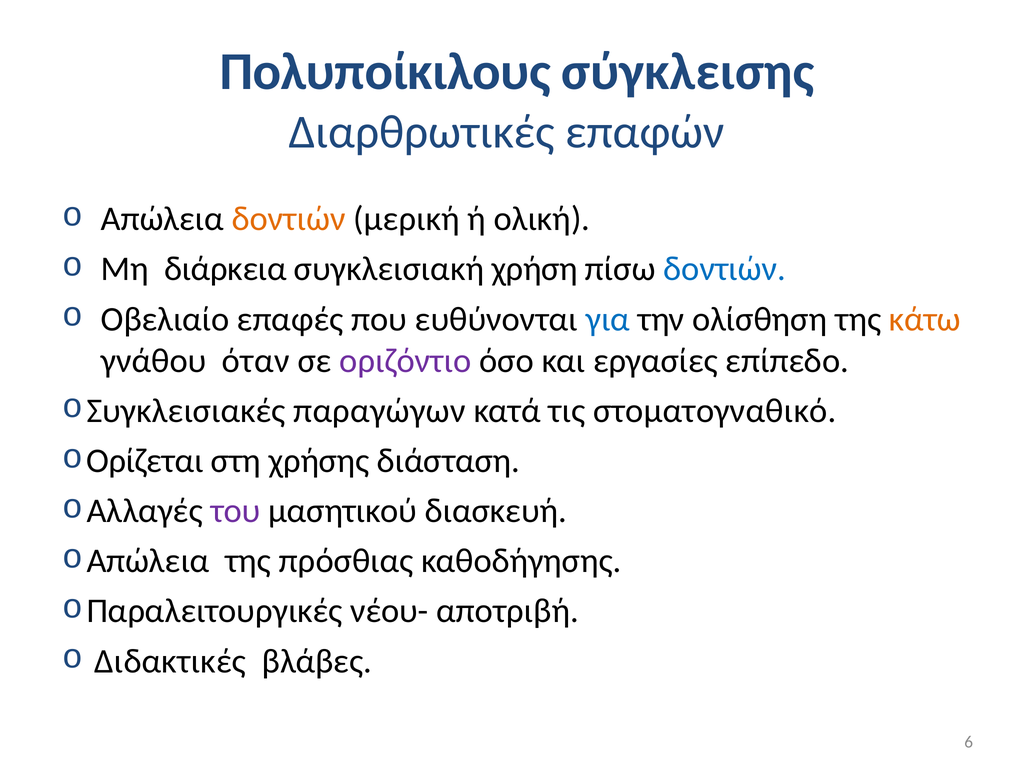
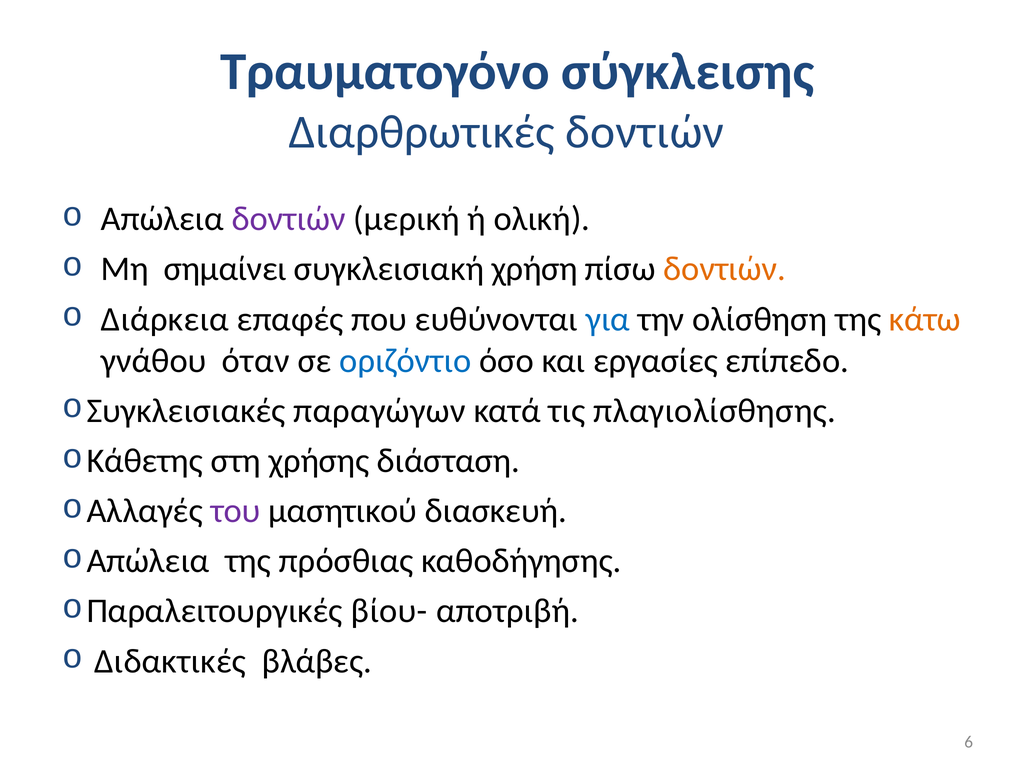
Πολυποίκιλους: Πολυποίκιλους -> Τραυματογόνο (385, 72)
Διαρθρωτικές επαφών: επαφών -> δοντιών (645, 132)
δοντιών colour: orange -> purple (289, 219)
διάρκεια: διάρκεια -> σημαίνει (225, 269)
δοντιών colour: blue -> orange (725, 269)
Οβελιαίο: Οβελιαίο -> Διάρκεια (165, 319)
οριζόντιο colour: purple -> blue (405, 360)
στοματογναθικό: στοματογναθικό -> πλαγιολίσθησης (715, 410)
Ορίζεται: Ορίζεται -> Κάθετης (145, 460)
νέου-: νέου- -> βίου- (389, 610)
